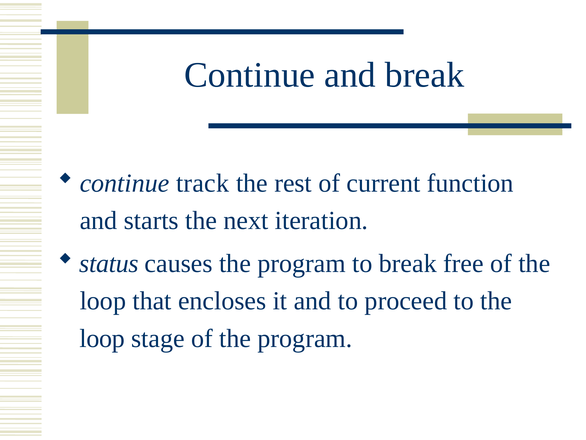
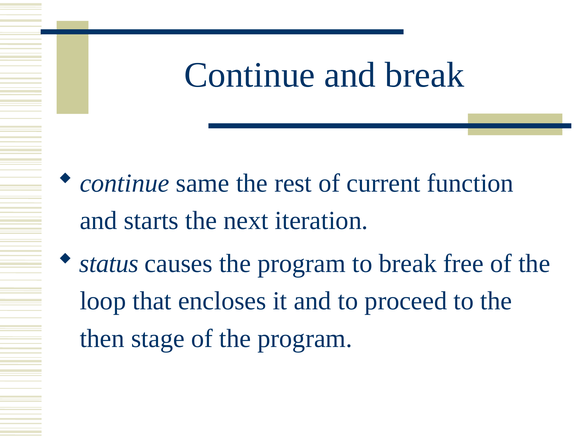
track: track -> same (203, 183)
loop: loop -> then (102, 338)
